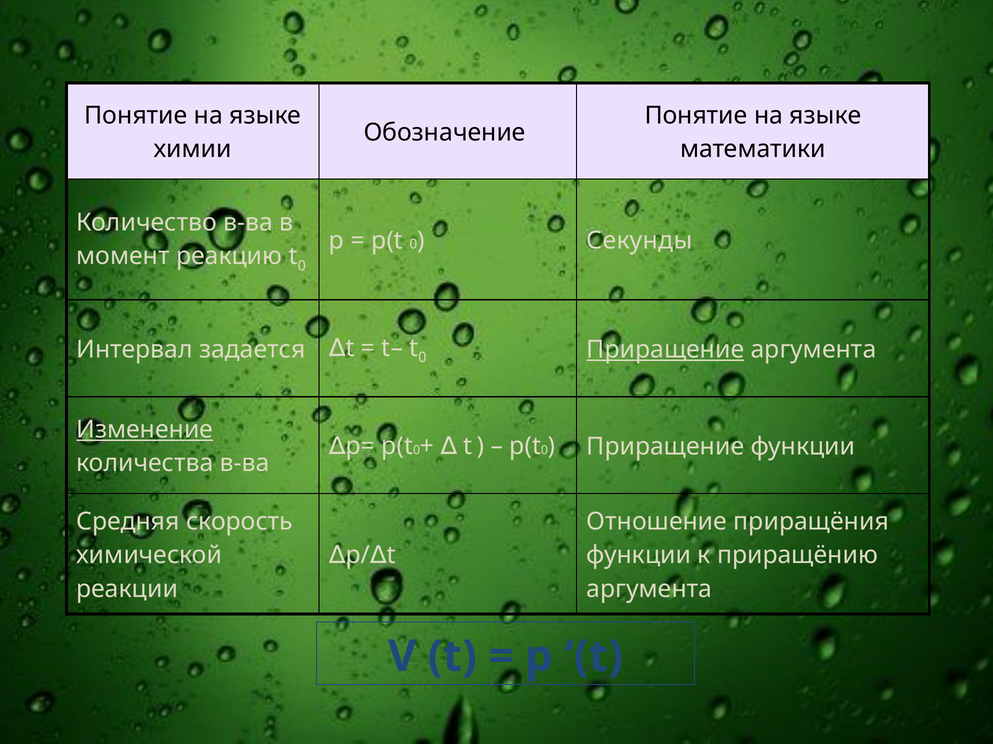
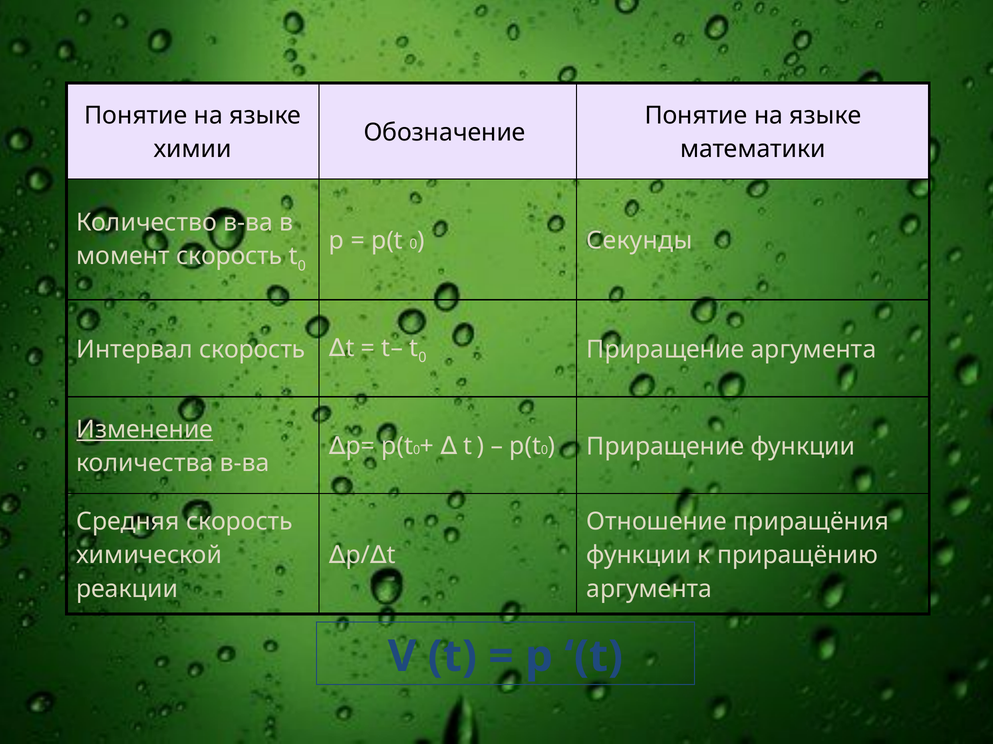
момент реакцию: реакцию -> скорость (229, 256)
Интервал задается: задается -> скорость (252, 350)
Приращение underline: present -> none (665, 350)
